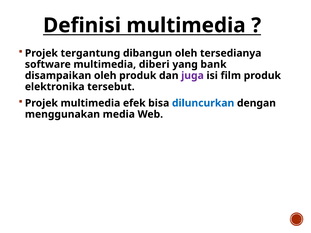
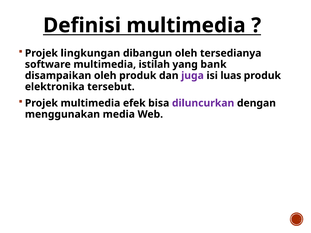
tergantung: tergantung -> lingkungan (90, 53)
diberi: diberi -> istilah (154, 64)
film: film -> luas (231, 76)
diluncurkan colour: blue -> purple (203, 103)
